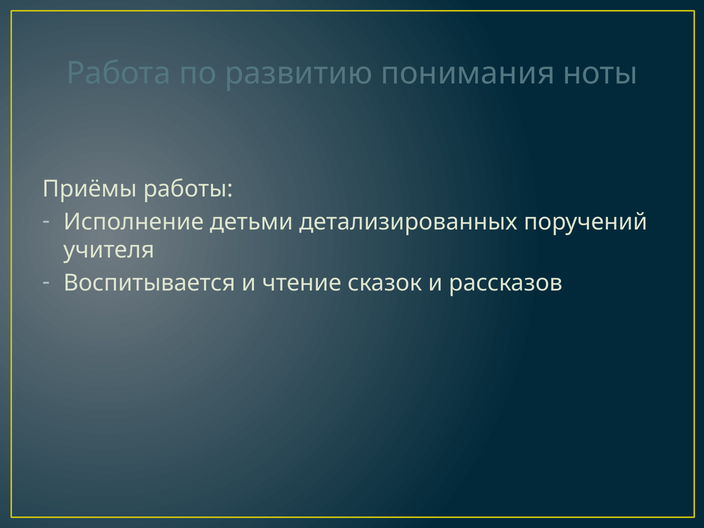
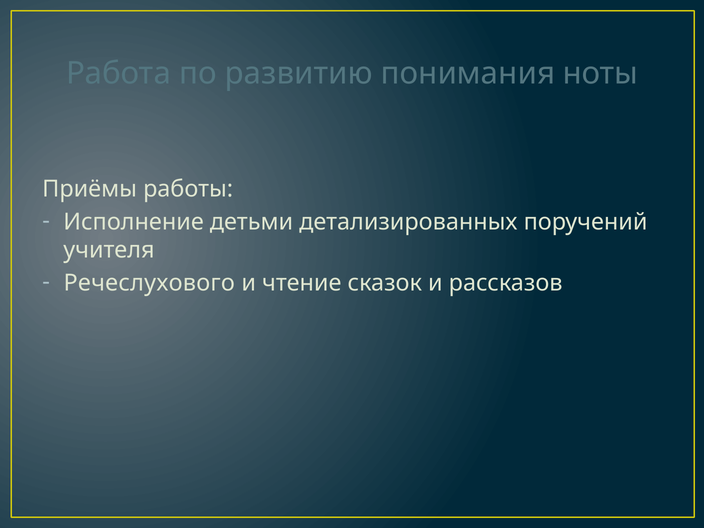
Воспитывается: Воспитывается -> Речеслухового (149, 283)
